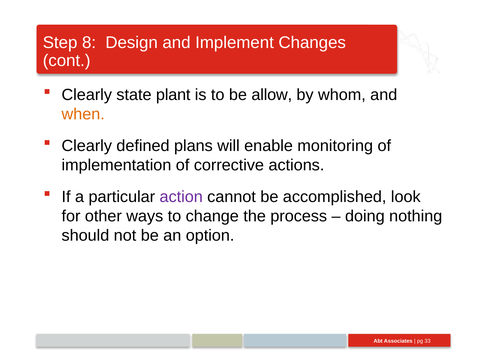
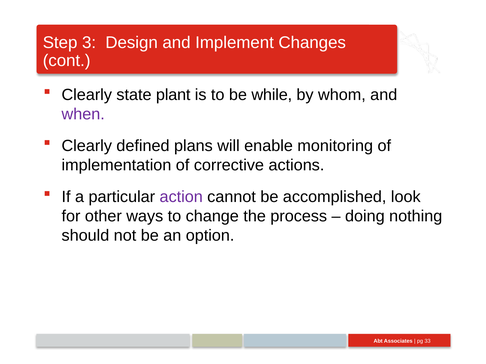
8: 8 -> 3 (89, 43)
allow: allow -> while (272, 95)
when colour: orange -> purple (83, 114)
